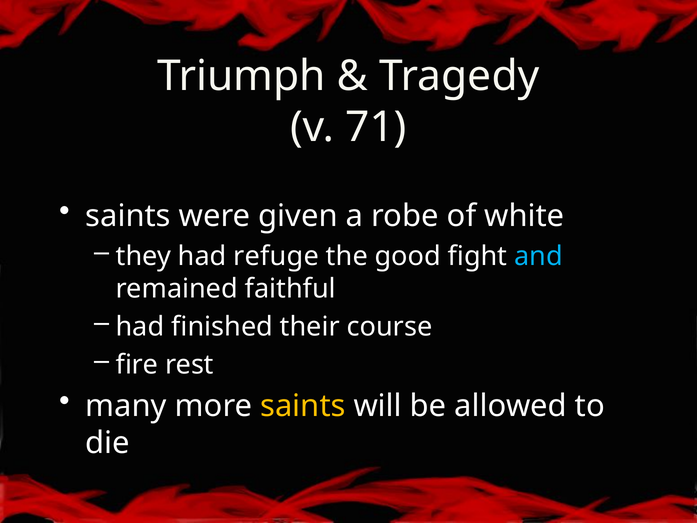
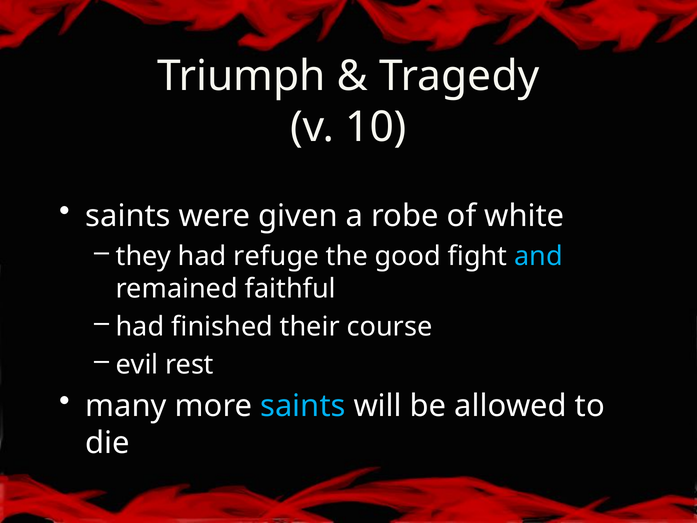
71: 71 -> 10 (376, 127)
fire: fire -> evil (137, 364)
saints colour: yellow -> light blue (303, 406)
